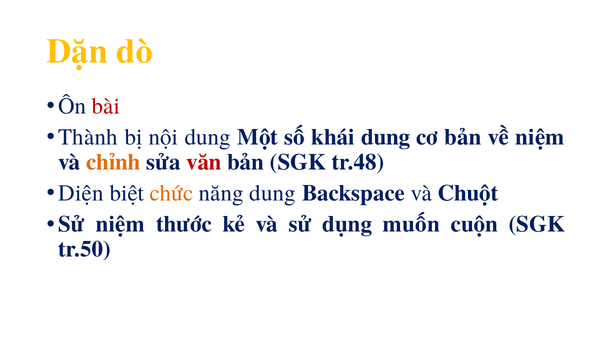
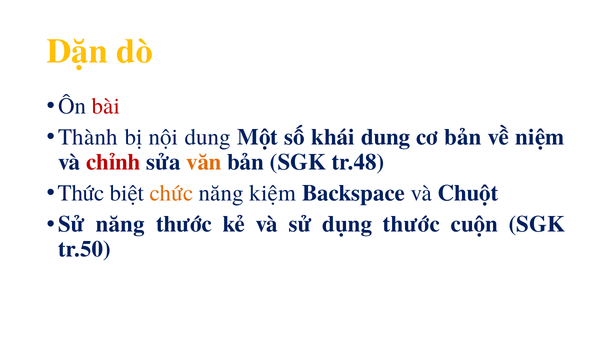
chỉnh colour: orange -> red (113, 162)
văn colour: red -> orange (204, 162)
Diện: Diện -> Thức (81, 193)
năng dung: dung -> kiệm (273, 193)
Sử niệm: niệm -> năng (120, 224)
dụng muốn: muốn -> thước (411, 224)
